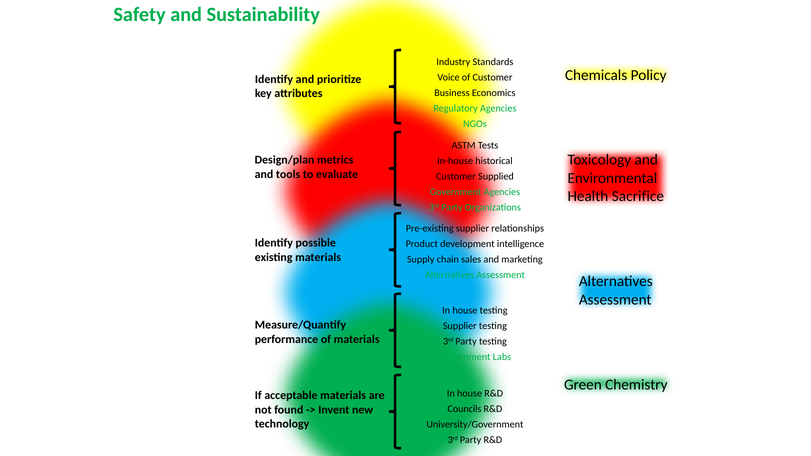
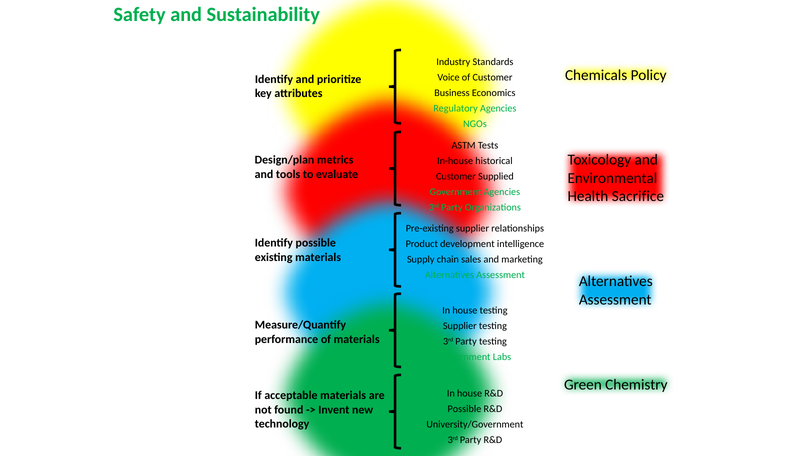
Councils: Councils -> Possible (464, 409)
